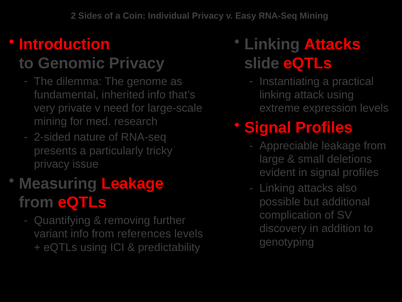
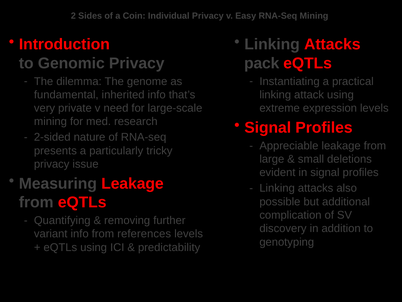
slide: slide -> pack (262, 63)
